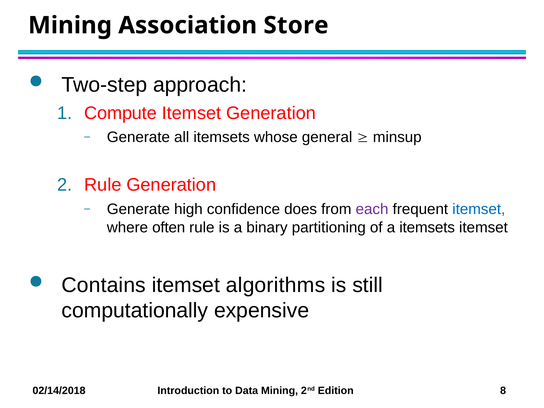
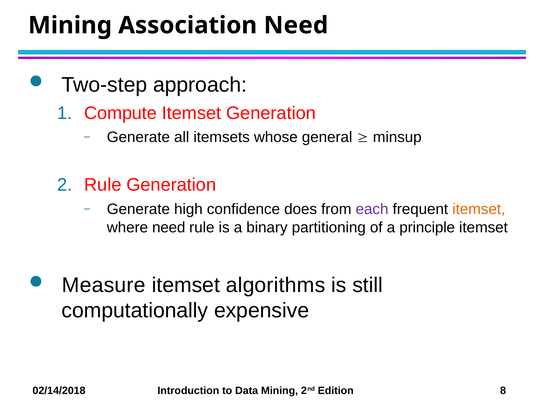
Association Store: Store -> Need (296, 25)
itemset colour: blue -> orange (479, 209)
where often: often -> need (169, 227)
a itemsets: itemsets -> principle (427, 227)
Contains: Contains -> Measure (104, 285)
